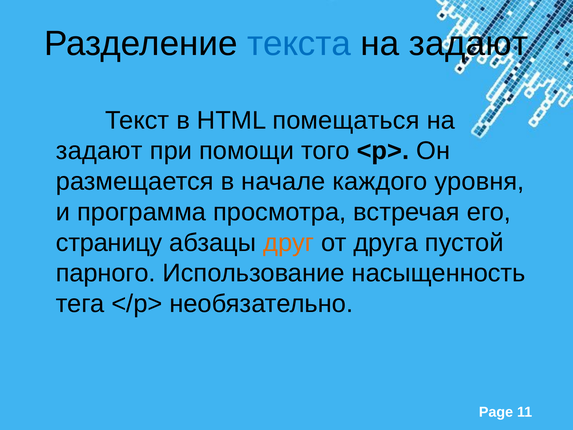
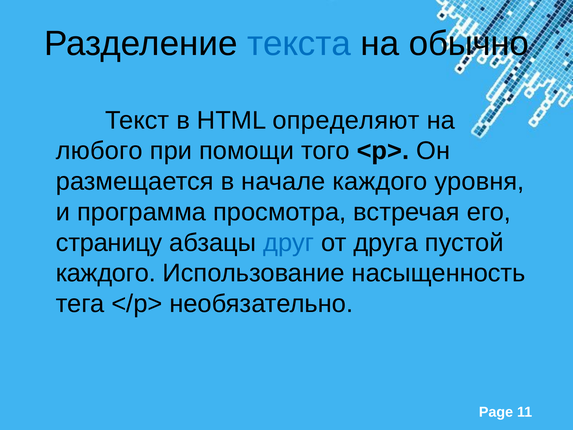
задают: задают -> обычно (469, 44)
помещаться: помещаться -> определяют (346, 120)
задают: задают -> любого (99, 151)
друг colour: orange -> blue (289, 242)
парного: парного -> каждого (106, 273)
